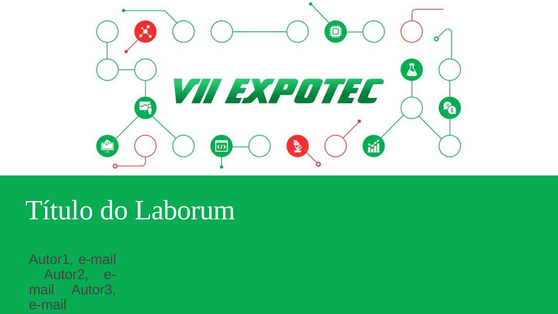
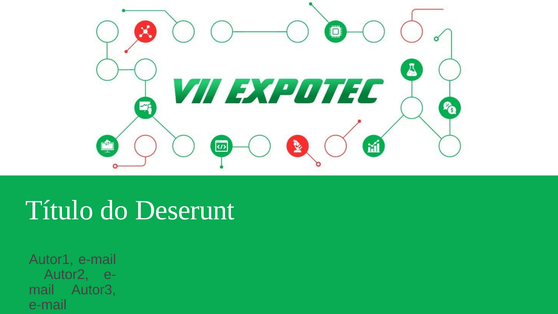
Laborum: Laborum -> Deserunt (185, 210)
